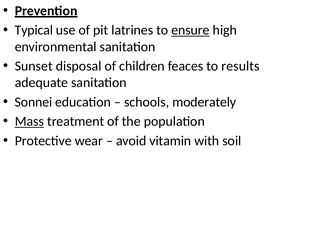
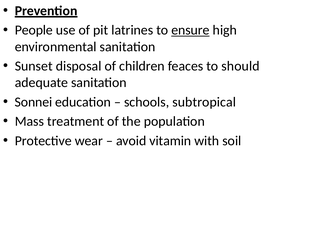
Typical: Typical -> People (34, 30)
results: results -> should (241, 66)
moderately: moderately -> subtropical (204, 102)
Mass underline: present -> none (29, 122)
